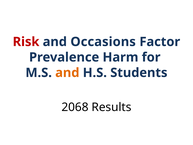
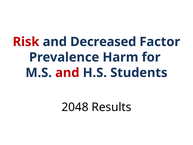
Occasions: Occasions -> Decreased (103, 42)
and colour: orange -> red (67, 73)
2068: 2068 -> 2048 (75, 107)
